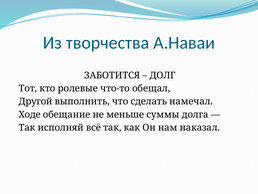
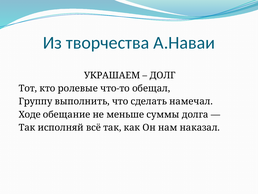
ЗАБОТИТСЯ: ЗАБОТИТСЯ -> УКРАШАЕМ (112, 75)
Другой: Другой -> Группу (36, 101)
